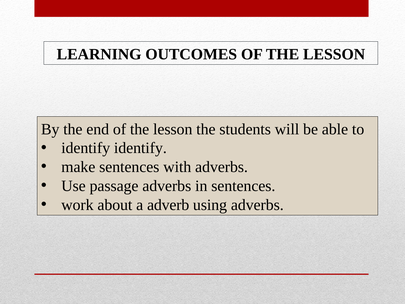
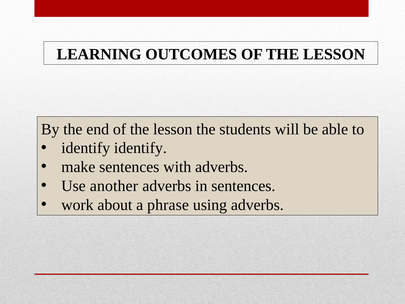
passage: passage -> another (114, 186)
adverb: adverb -> phrase (168, 205)
